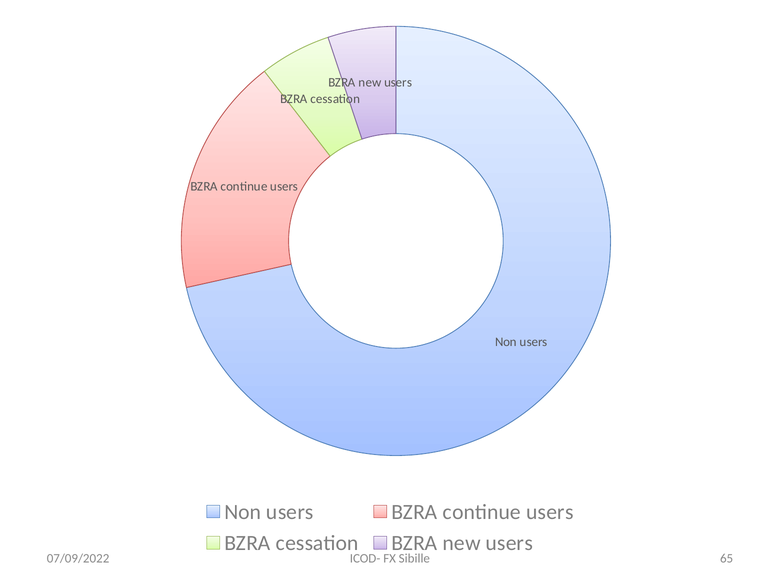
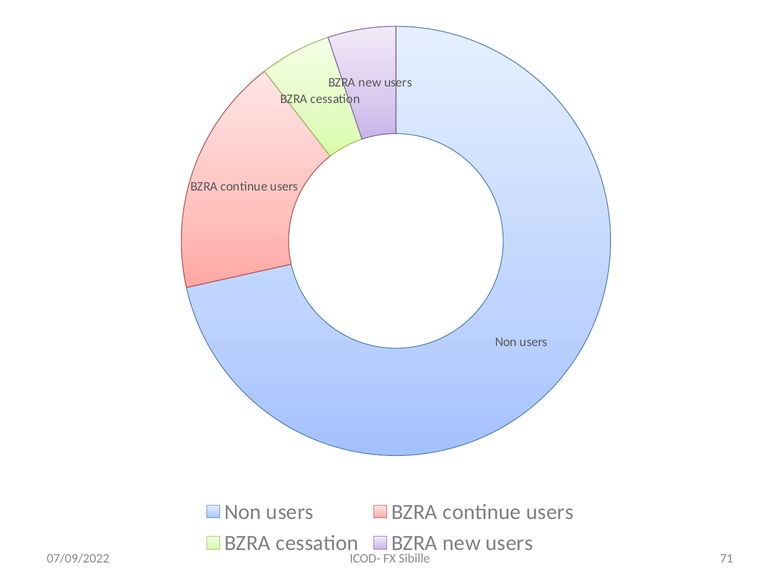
65: 65 -> 71 (727, 559)
